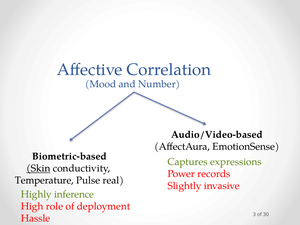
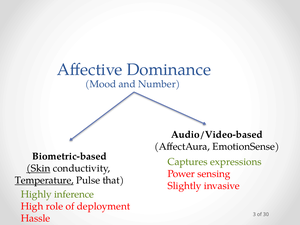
Correlation: Correlation -> Dominance (169, 70)
records: records -> sensing (214, 174)
Temperature underline: none -> present (44, 180)
real: real -> that (113, 180)
